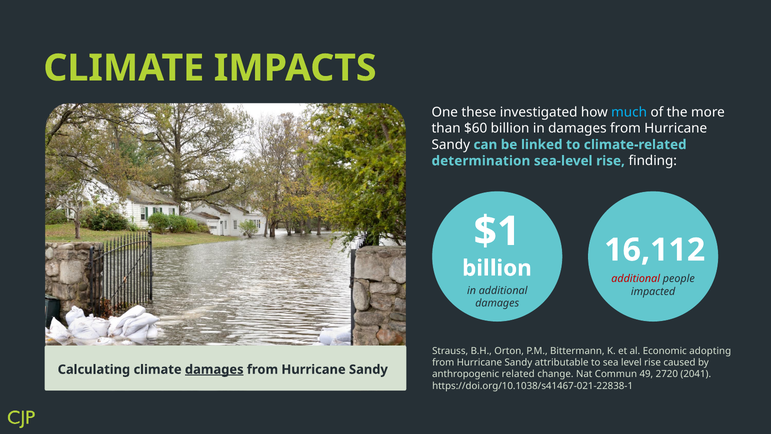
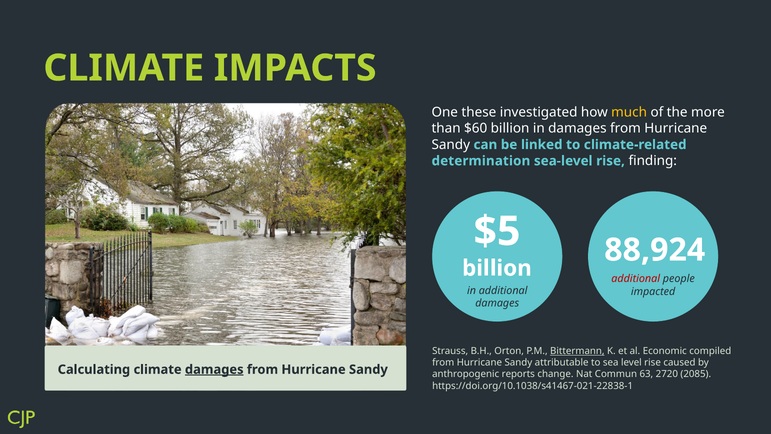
much colour: light blue -> yellow (629, 112)
$1: $1 -> $5 (497, 231)
16,112: 16,112 -> 88,924 (655, 250)
Bittermann underline: none -> present (577, 351)
adopting: adopting -> compiled (710, 351)
related: related -> reports (518, 374)
49: 49 -> 63 (646, 374)
2041: 2041 -> 2085 (696, 374)
